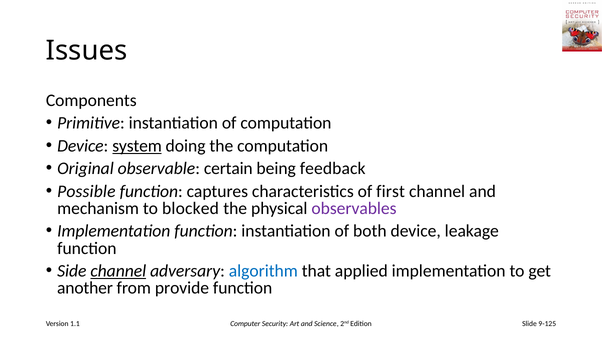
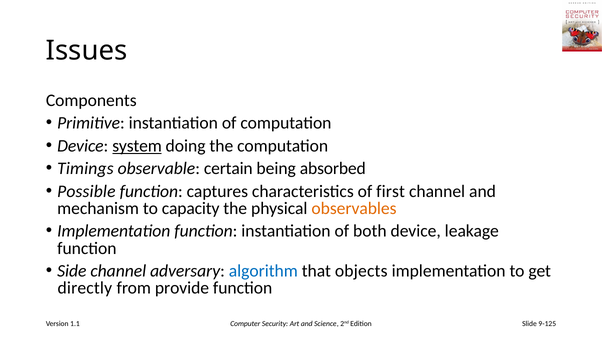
Original: Original -> Timings (85, 168)
feedback: feedback -> absorbed (333, 168)
blocked: blocked -> capacity (191, 208)
observables colour: purple -> orange (354, 208)
channel underline: present -> none (118, 271)
applied: applied -> objects (361, 271)
another: another -> directly (85, 288)
